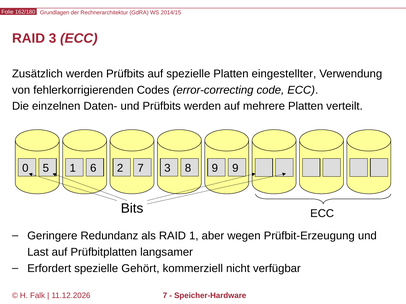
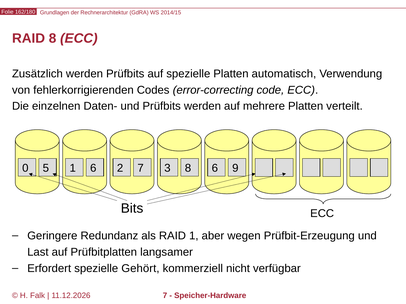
RAID 3: 3 -> 8 (53, 39)
eingestellter: eingestellter -> automatisch (284, 74)
8 9: 9 -> 6 (215, 168)
